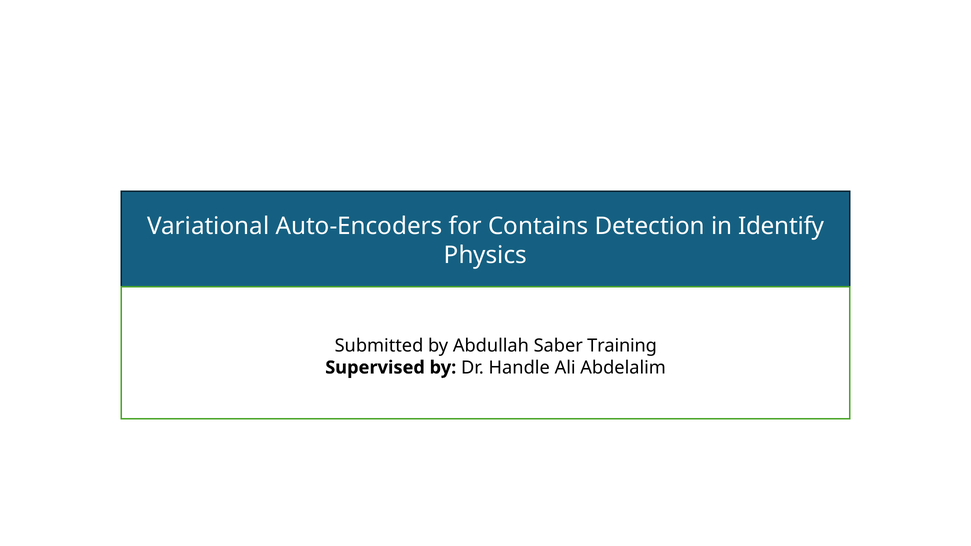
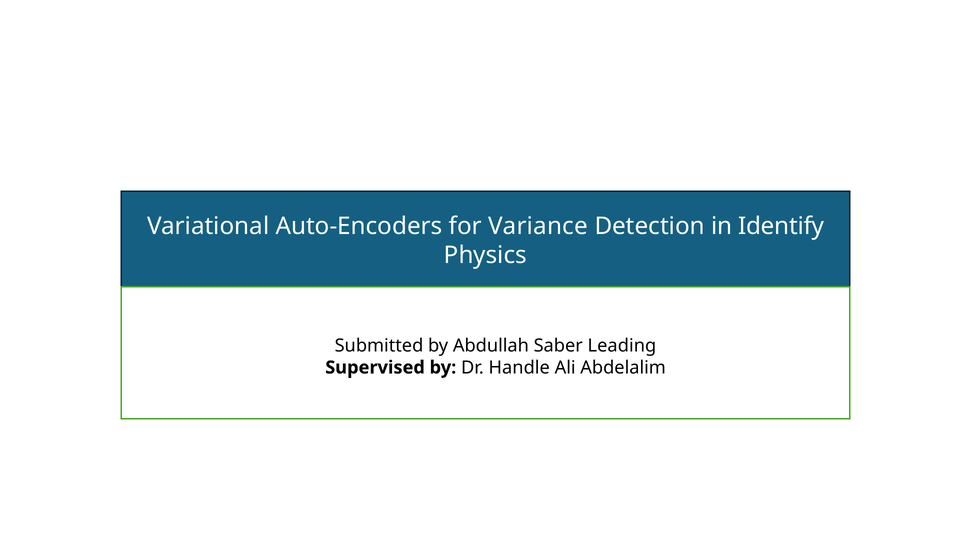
Contains: Contains -> Variance (538, 226)
Training: Training -> Leading (622, 346)
